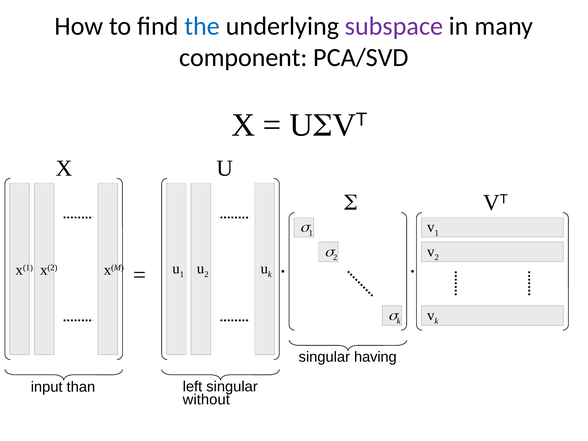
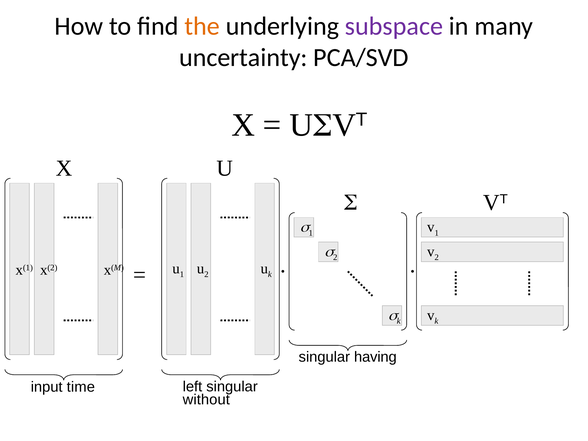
the colour: blue -> orange (202, 26)
component: component -> uncertainty (243, 58)
than: than -> time (81, 387)
